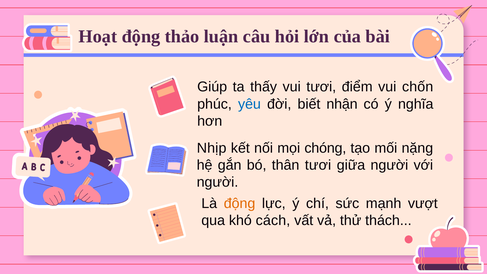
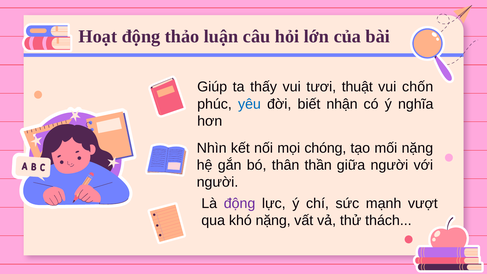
điểm: điểm -> thuật (357, 87)
Nhịp: Nhịp -> Nhìn (212, 148)
thân tươi: tươi -> thần (318, 165)
động colour: orange -> purple (240, 204)
khó cách: cách -> nặng (273, 221)
